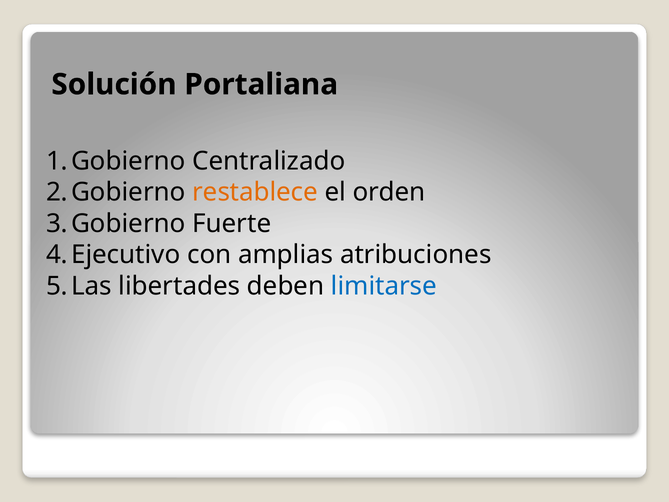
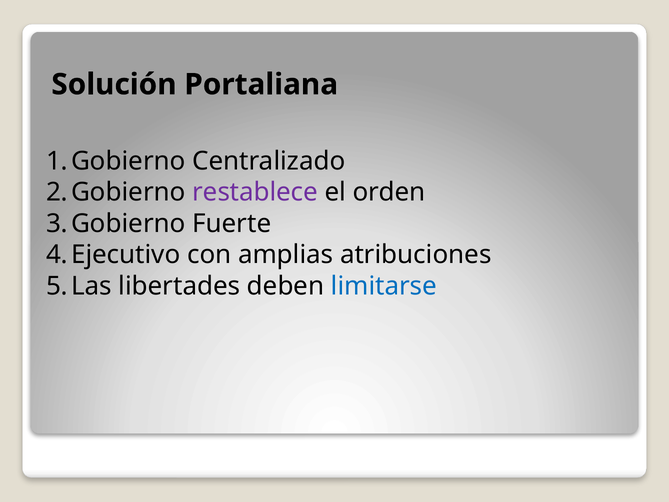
restablece colour: orange -> purple (255, 192)
